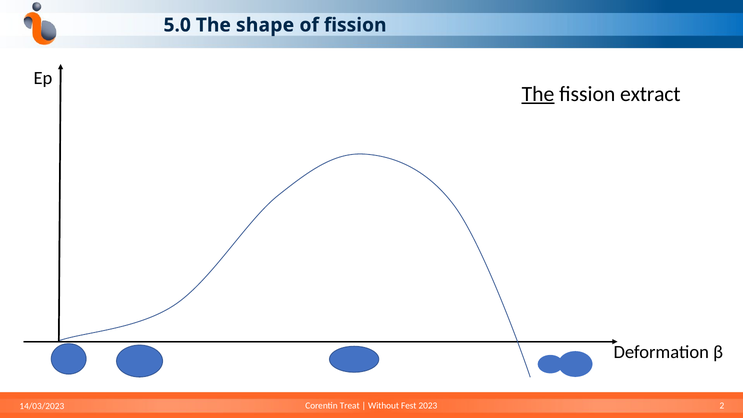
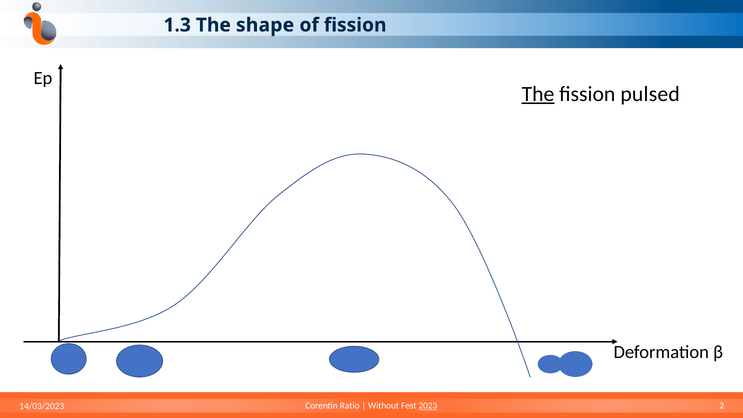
5.0: 5.0 -> 1.3 (177, 25)
extract: extract -> pulsed (650, 94)
Treat: Treat -> Ratio (350, 406)
2023 underline: none -> present (428, 406)
